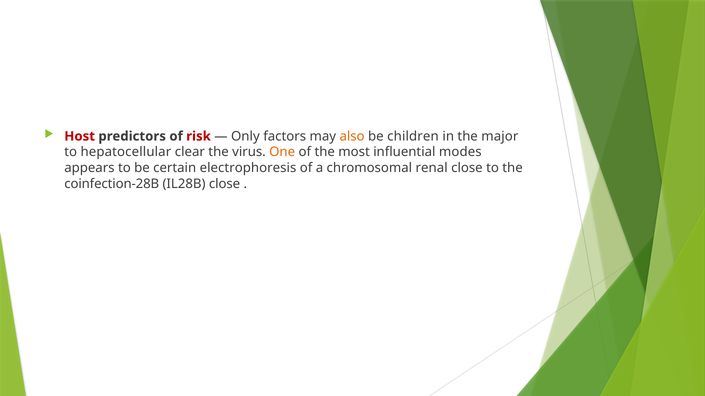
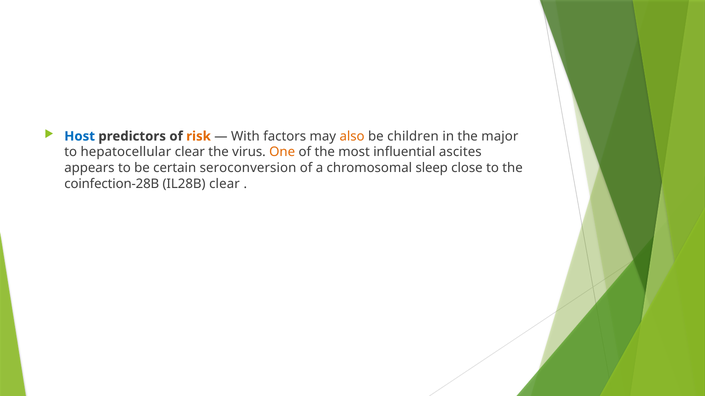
Host colour: red -> blue (80, 136)
risk colour: red -> orange (199, 136)
Only: Only -> With (245, 136)
modes: modes -> ascites (460, 152)
electrophoresis: electrophoresis -> seroconversion (248, 168)
renal: renal -> sleep (432, 168)
IL28B close: close -> clear (224, 184)
